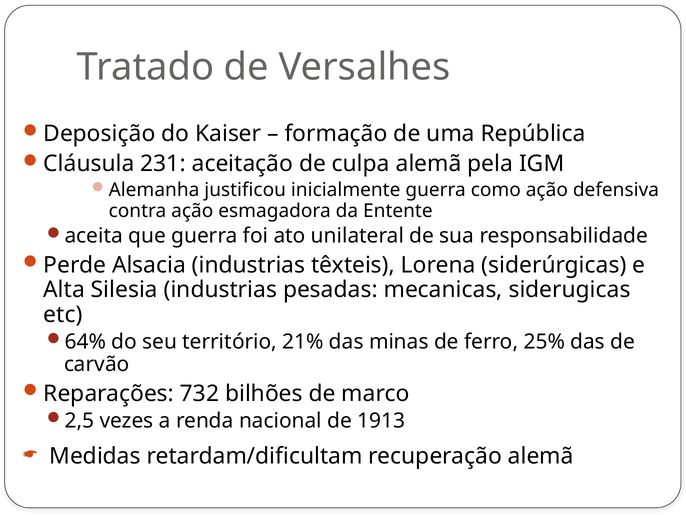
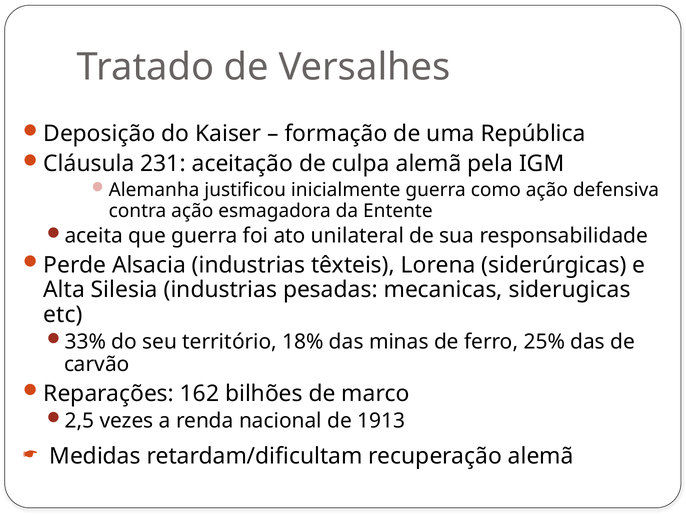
64%: 64% -> 33% (85, 341)
21%: 21% -> 18% (303, 341)
732: 732 -> 162 (200, 393)
